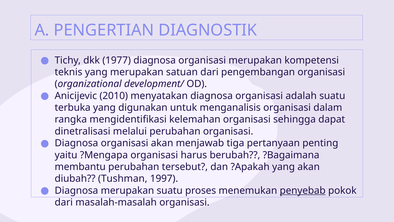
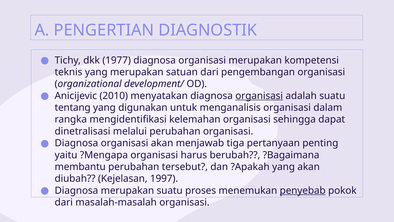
organisasi underline: none -> present (259, 96)
terbuka: terbuka -> tentang (73, 107)
Tushman: Tushman -> Kejelasan (123, 178)
